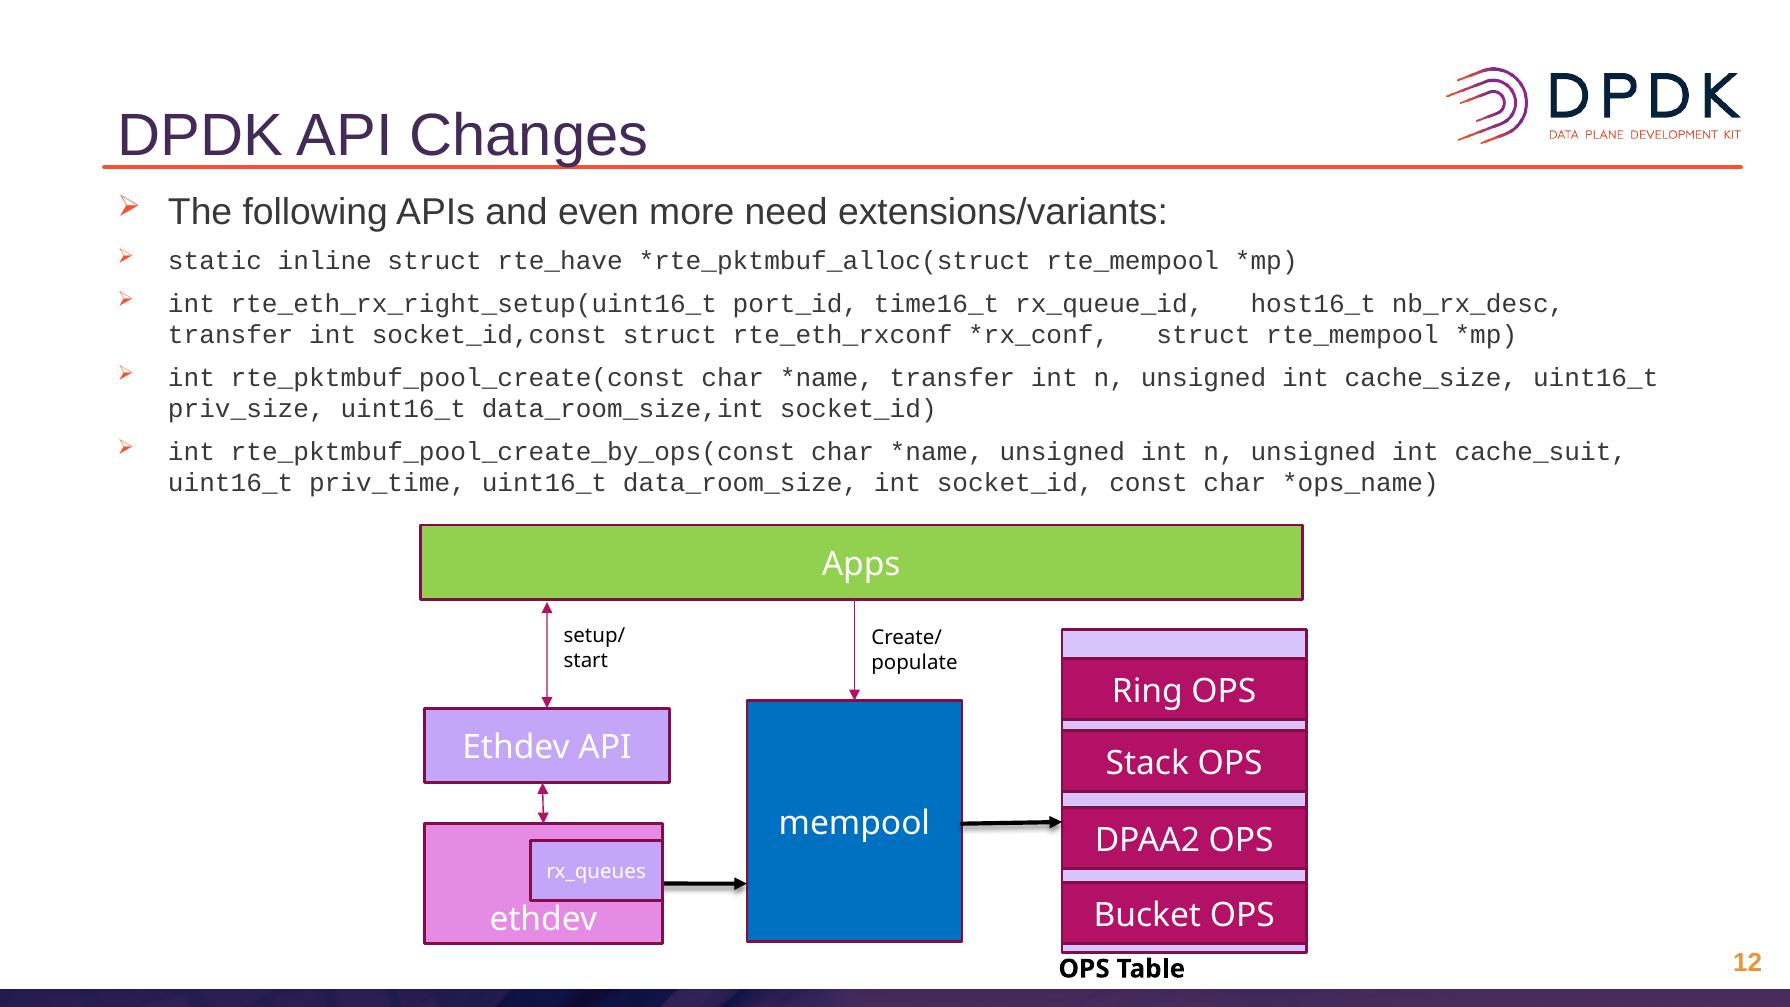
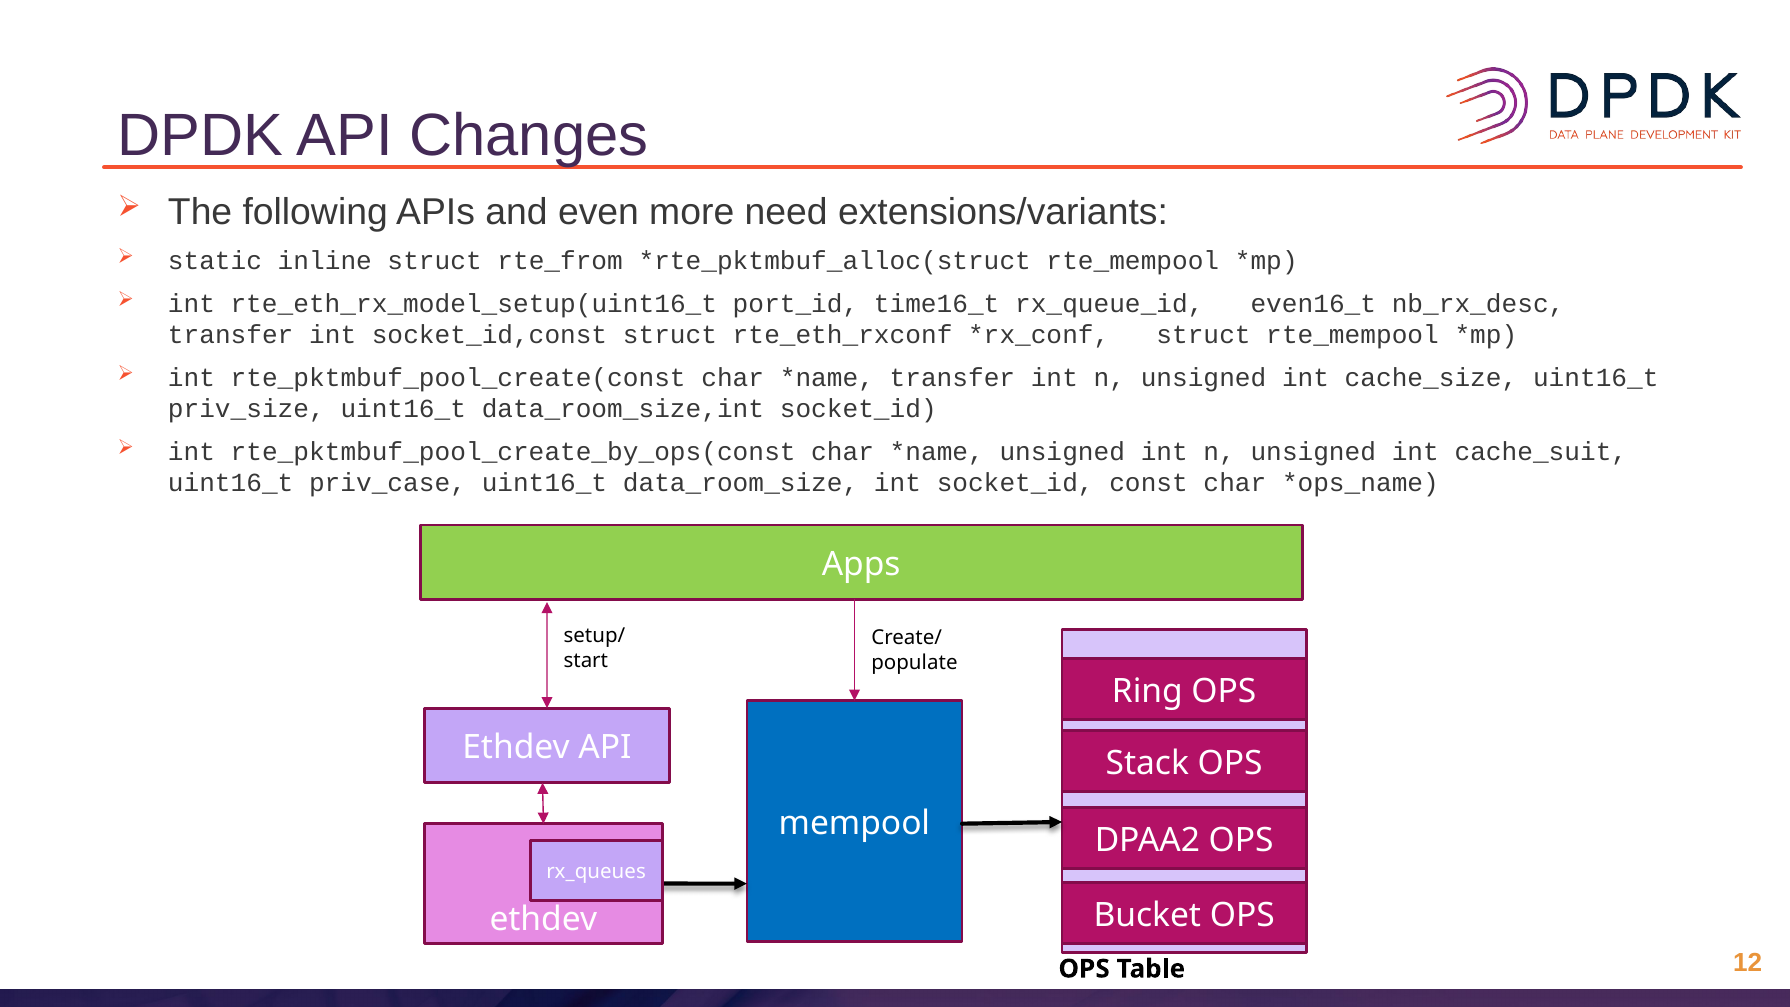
rte_have: rte_have -> rte_from (560, 261)
rte_eth_rx_right_setup(uint16_t: rte_eth_rx_right_setup(uint16_t -> rte_eth_rx_model_setup(uint16_t (474, 304)
host16_t: host16_t -> even16_t (1313, 304)
priv_time: priv_time -> priv_case (387, 483)
